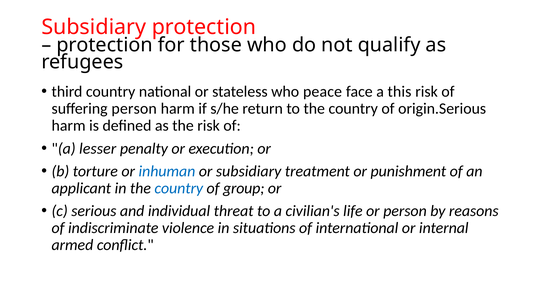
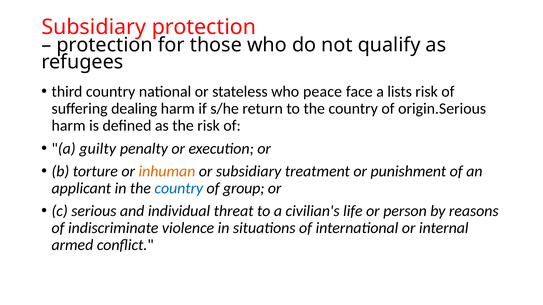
this: this -> lists (400, 92)
suffering person: person -> dealing (134, 109)
lesser: lesser -> guilty (98, 149)
inhuman colour: blue -> orange (167, 171)
